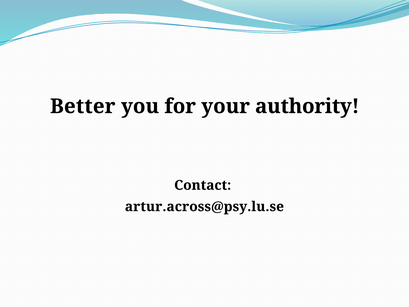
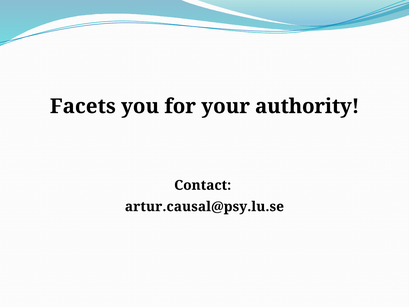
Better: Better -> Facets (83, 106)
artur.across@psy.lu.se: artur.across@psy.lu.se -> artur.causal@psy.lu.se (204, 206)
